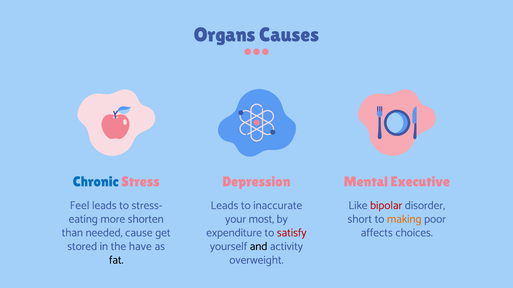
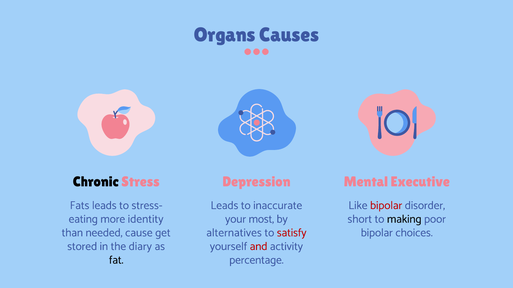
Chronic colour: blue -> black (96, 182)
Feel: Feel -> Fats (80, 206)
shorten: shorten -> identity (146, 219)
making colour: orange -> black (404, 219)
expenditure: expenditure -> alternatives (234, 233)
affects: affects -> bipolar (377, 233)
have: have -> diary (140, 247)
and colour: black -> red (259, 247)
overweight: overweight -> percentage (256, 260)
